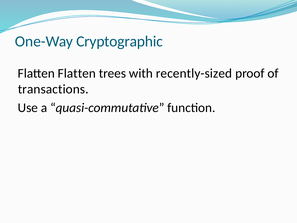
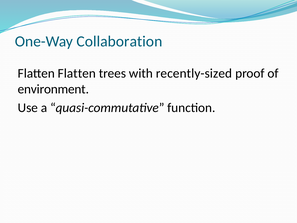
Cryptographic: Cryptographic -> Collaboration (119, 41)
transactions: transactions -> environment (53, 89)
